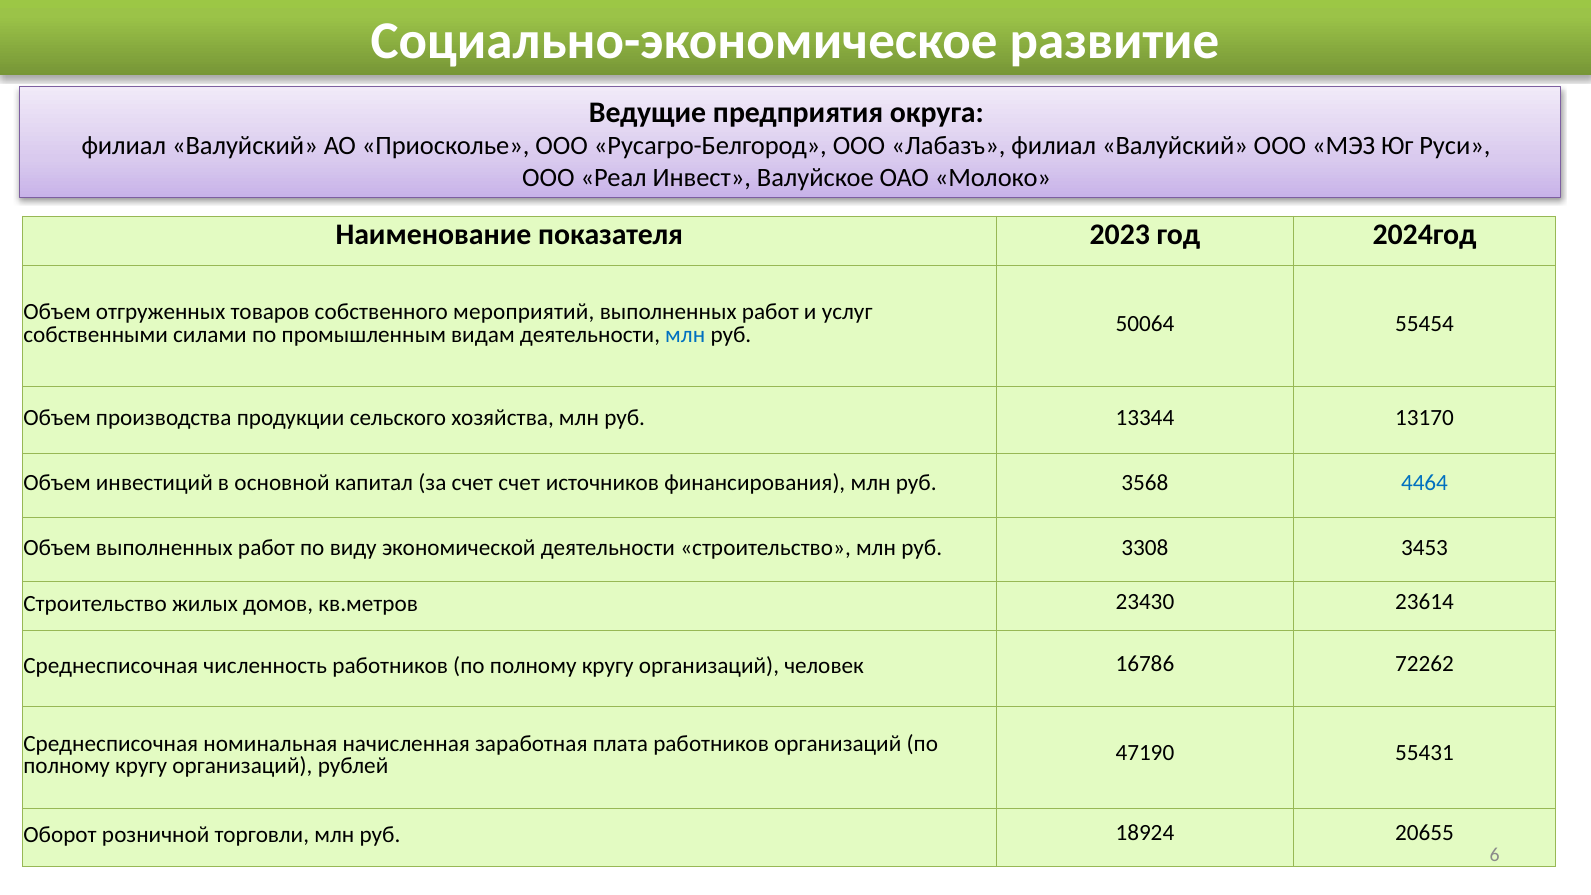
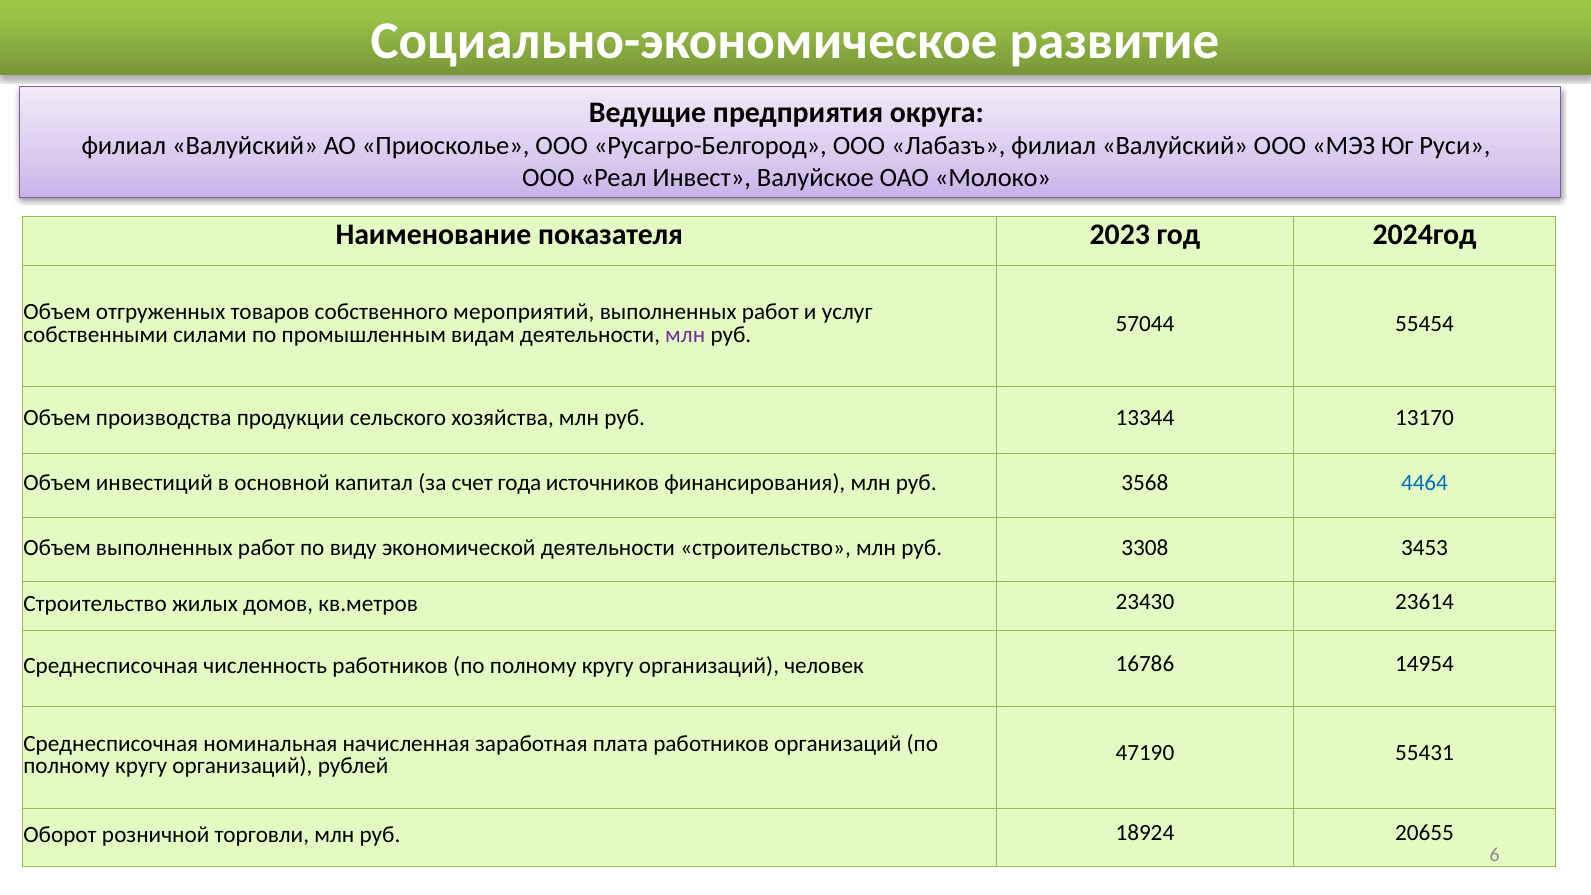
млн colour: blue -> purple (685, 335)
50064: 50064 -> 57044 (1145, 323)
счет счет: счет -> года (519, 483)
72262: 72262 -> 14954 (1425, 664)
